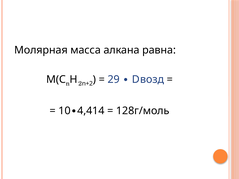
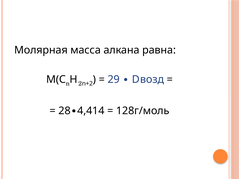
10: 10 -> 28 (65, 111)
